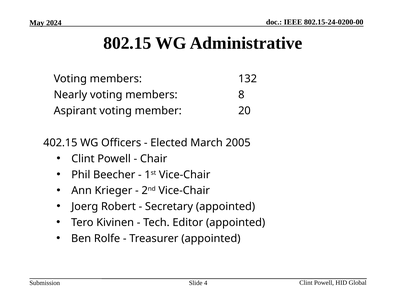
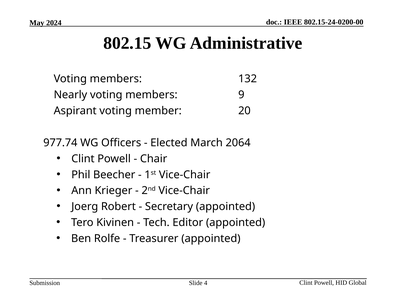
8: 8 -> 9 (241, 95)
402.15: 402.15 -> 977.74 (60, 143)
2005: 2005 -> 2064 (238, 143)
